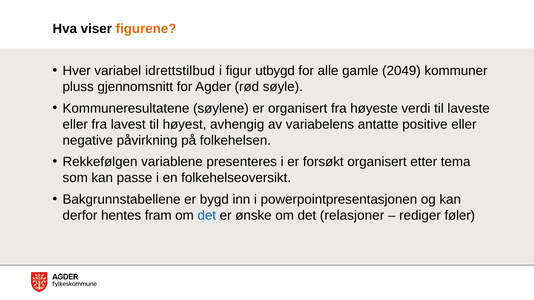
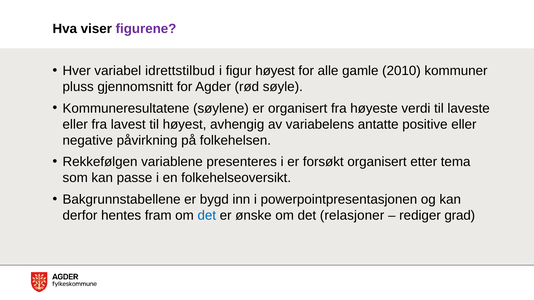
figurene colour: orange -> purple (146, 29)
figur utbygd: utbygd -> høyest (275, 71)
2049: 2049 -> 2010 (401, 71)
føler: føler -> grad (460, 216)
